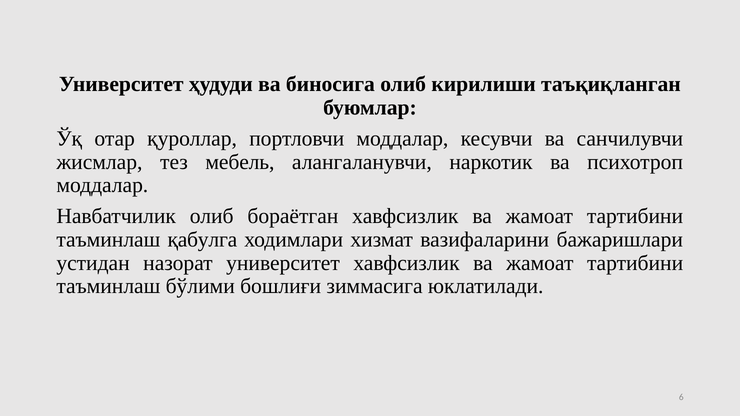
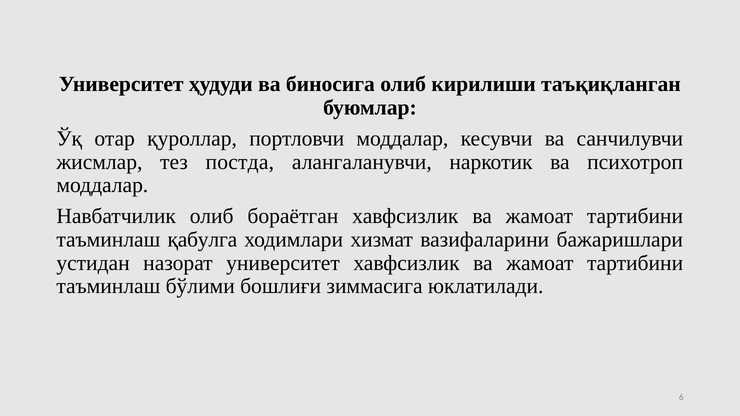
мебель: мебель -> постда (240, 162)
